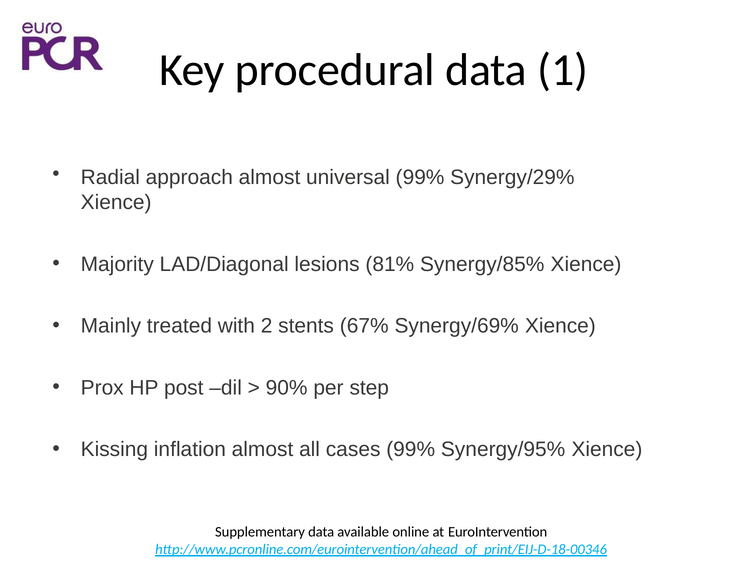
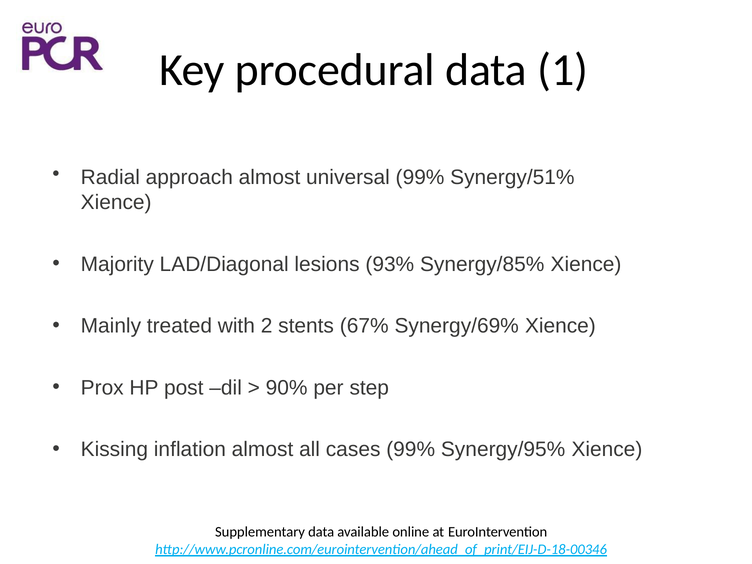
Synergy/29%: Synergy/29% -> Synergy/51% (512, 177)
81%: 81% -> 93% (390, 264)
